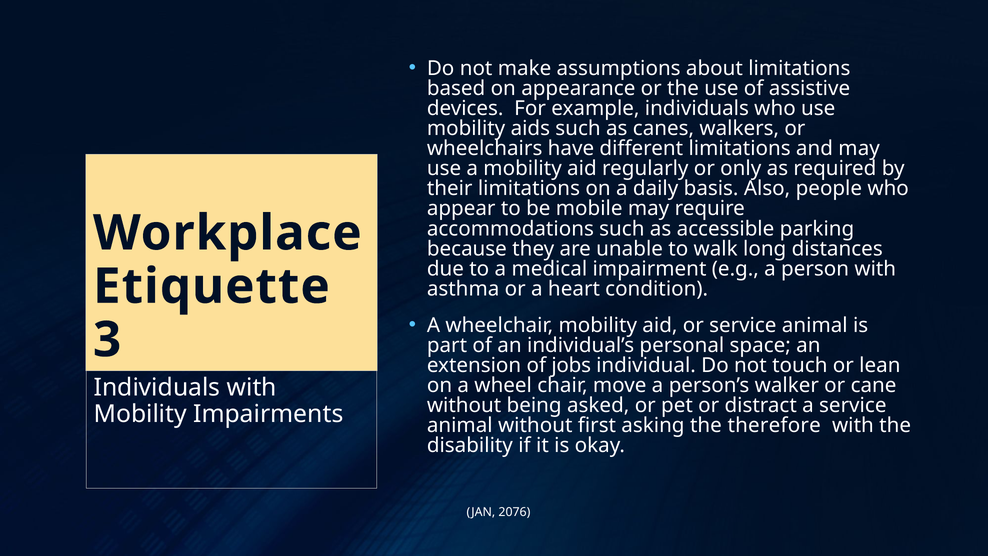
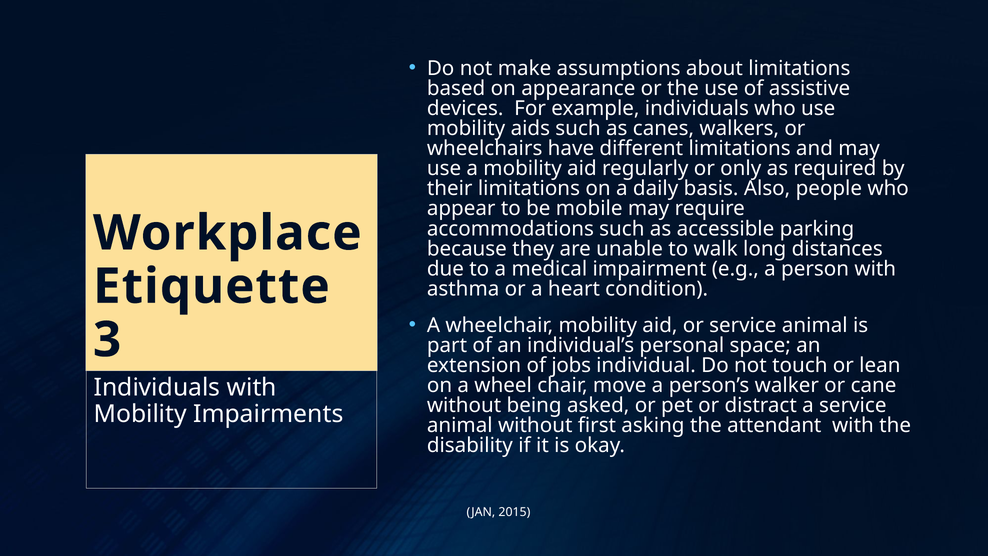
therefore: therefore -> attendant (774, 425)
2076: 2076 -> 2015 (514, 512)
